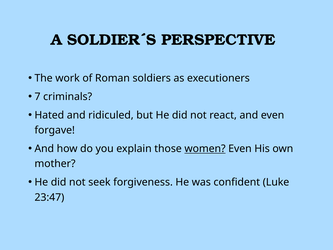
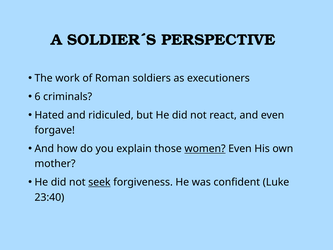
7: 7 -> 6 (38, 97)
seek underline: none -> present (99, 182)
23:47: 23:47 -> 23:40 (49, 197)
